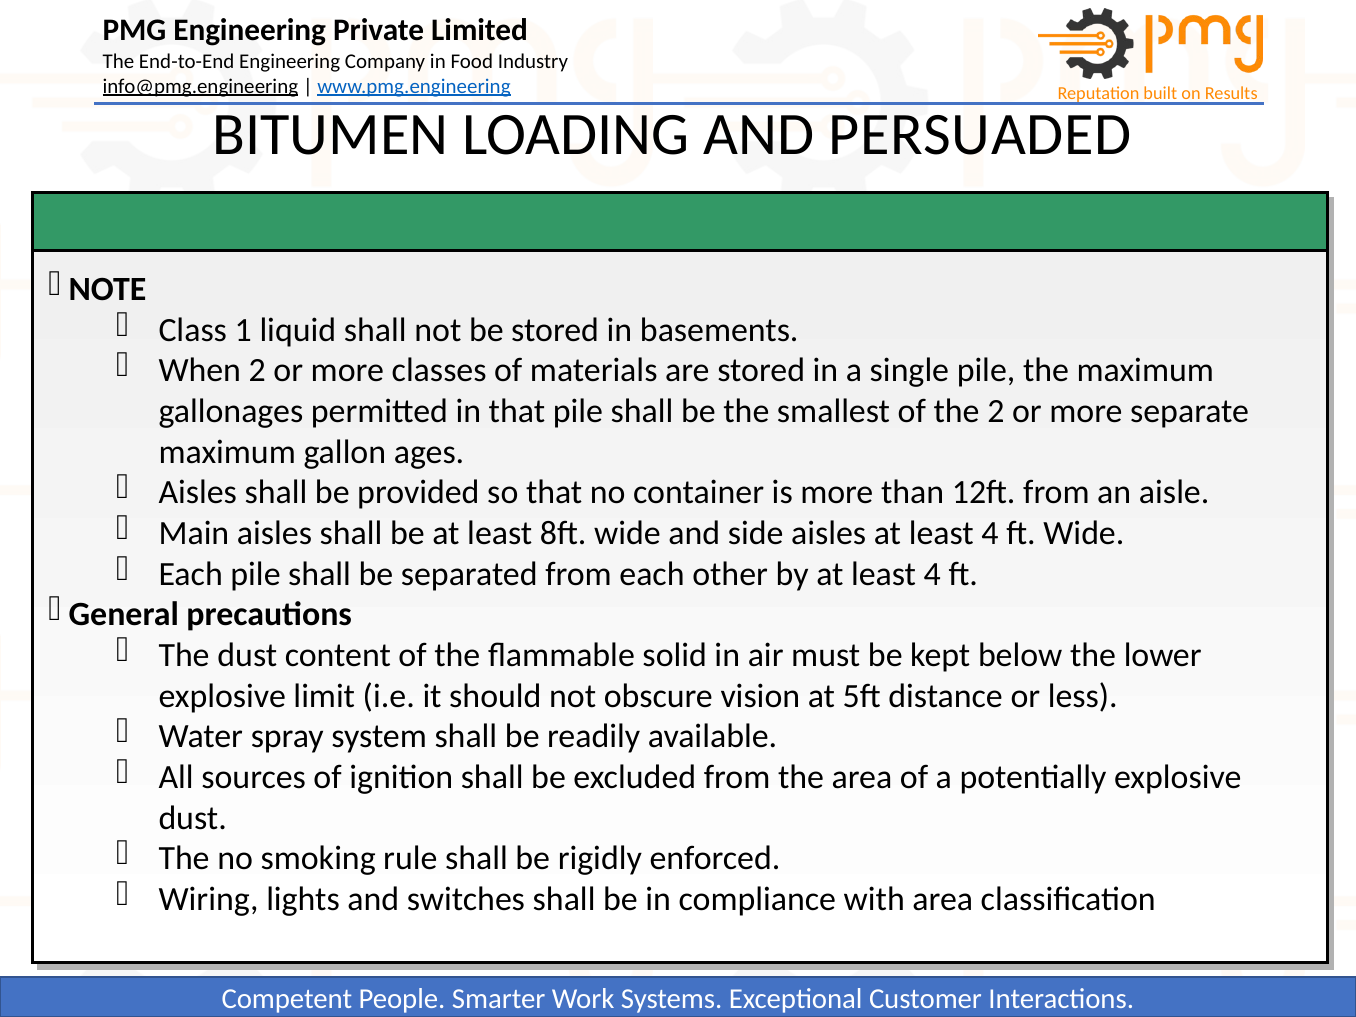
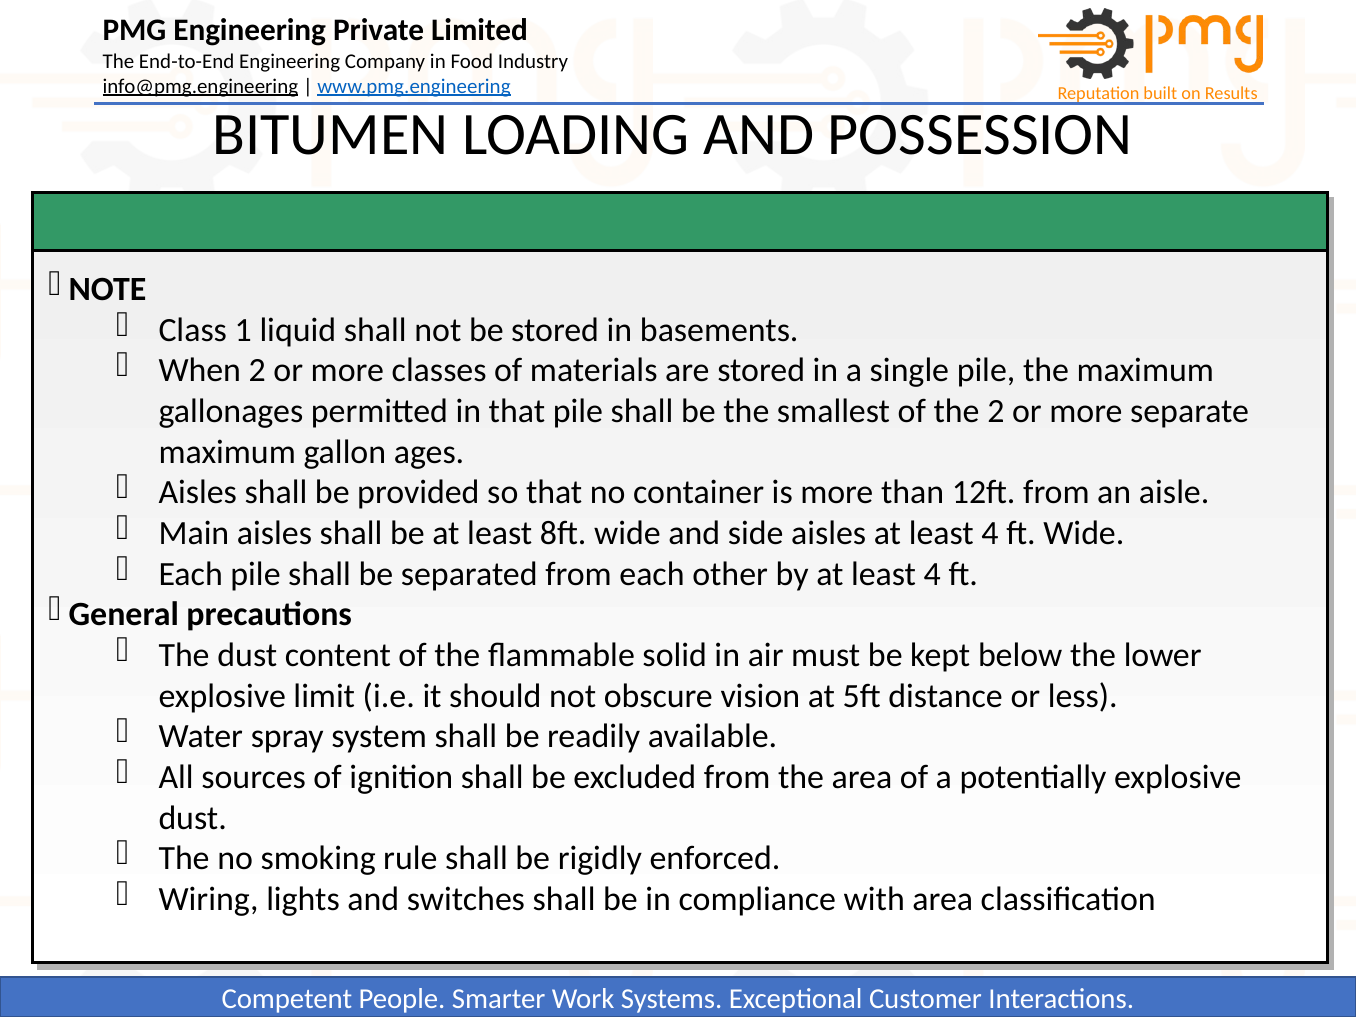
PERSUADED: PERSUADED -> POSSESSION (980, 135)
